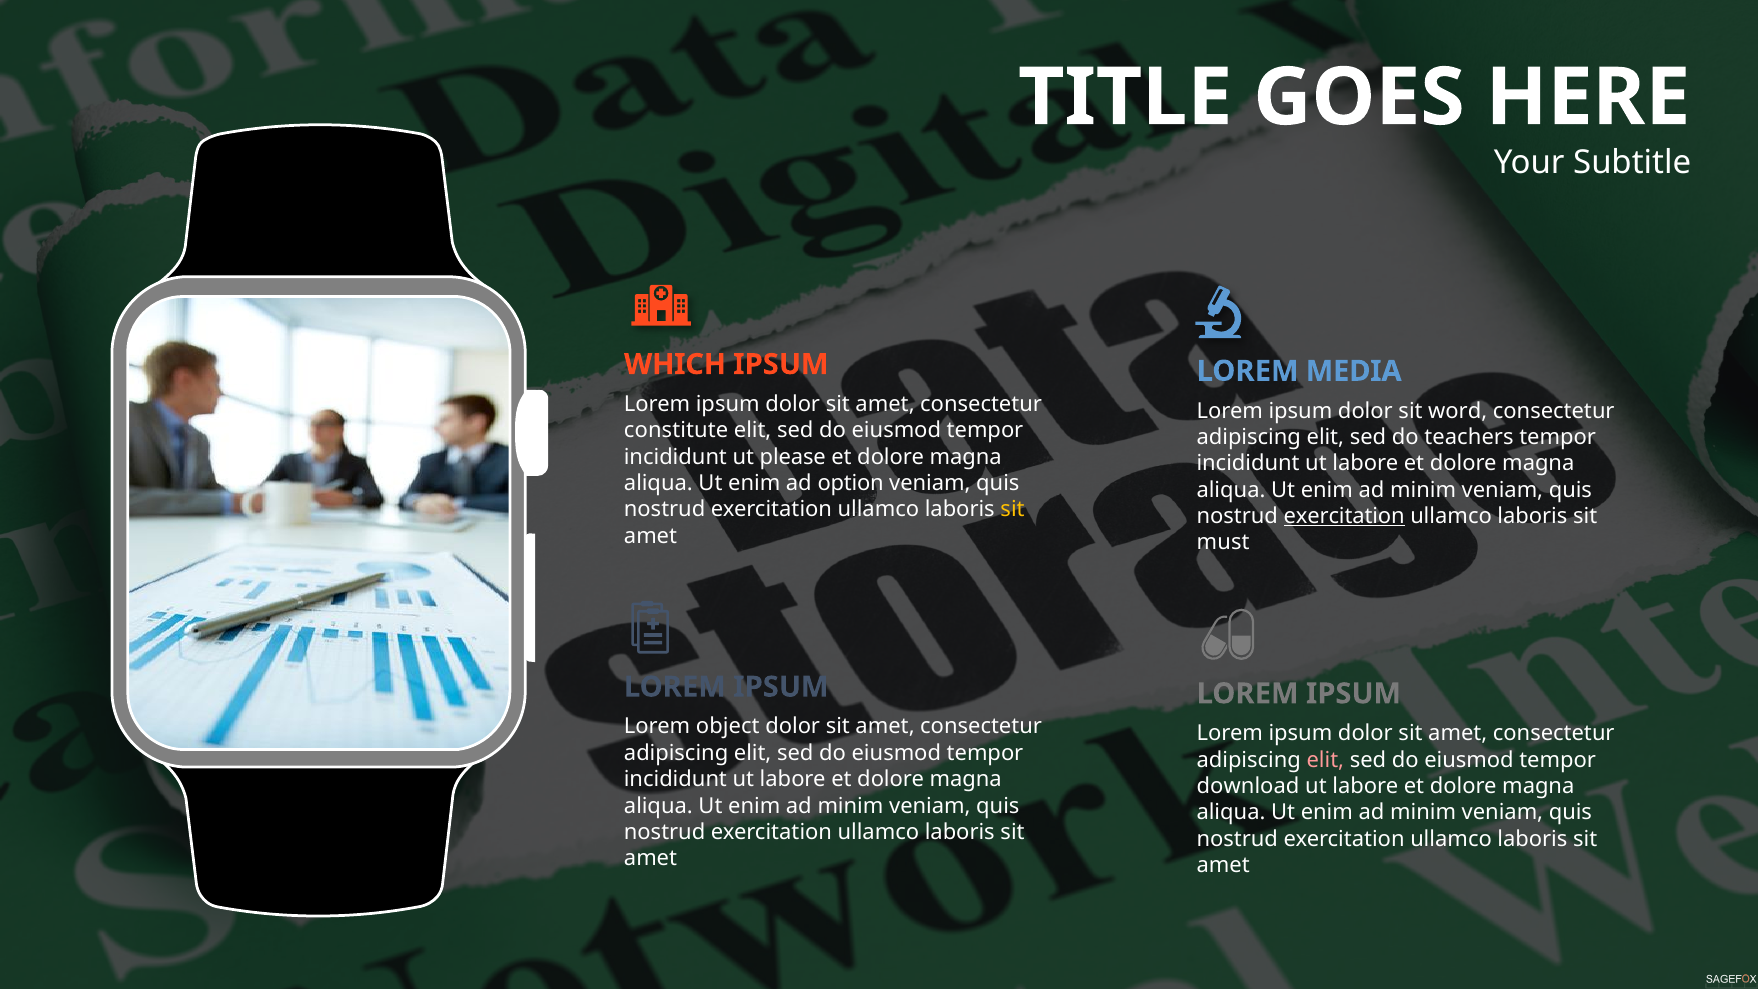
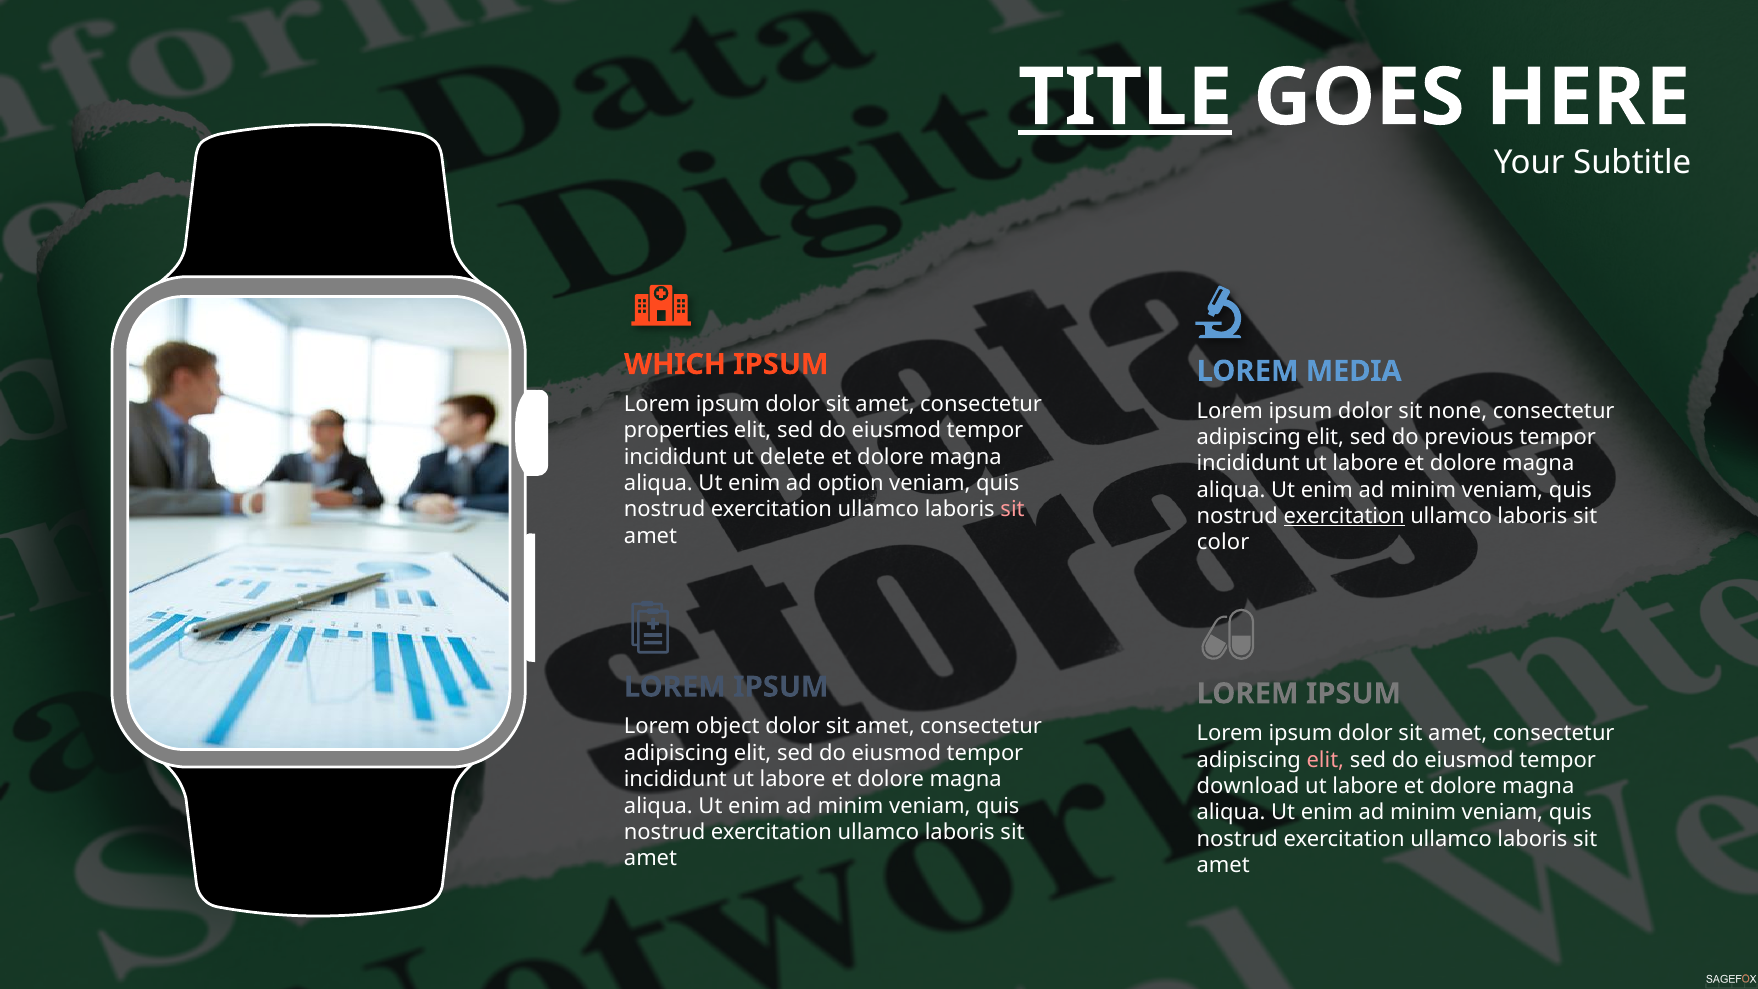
TITLE underline: none -> present (1125, 98)
word: word -> none (1458, 411)
constitute: constitute -> properties (676, 431)
teachers: teachers -> previous (1469, 437)
please: please -> delete (793, 457)
sit colour: yellow -> pink (1013, 510)
must: must -> color (1223, 543)
